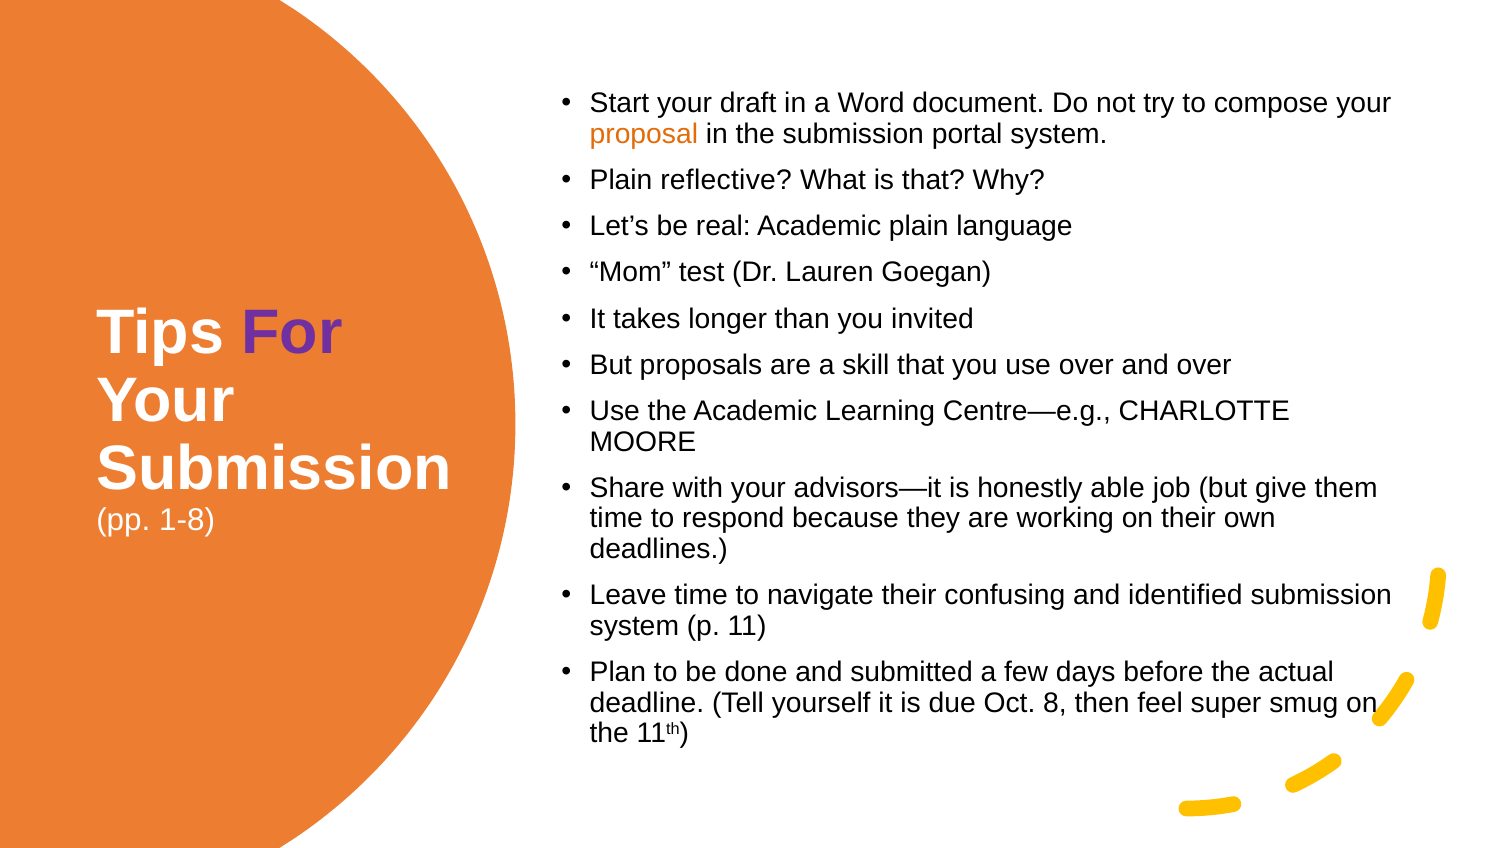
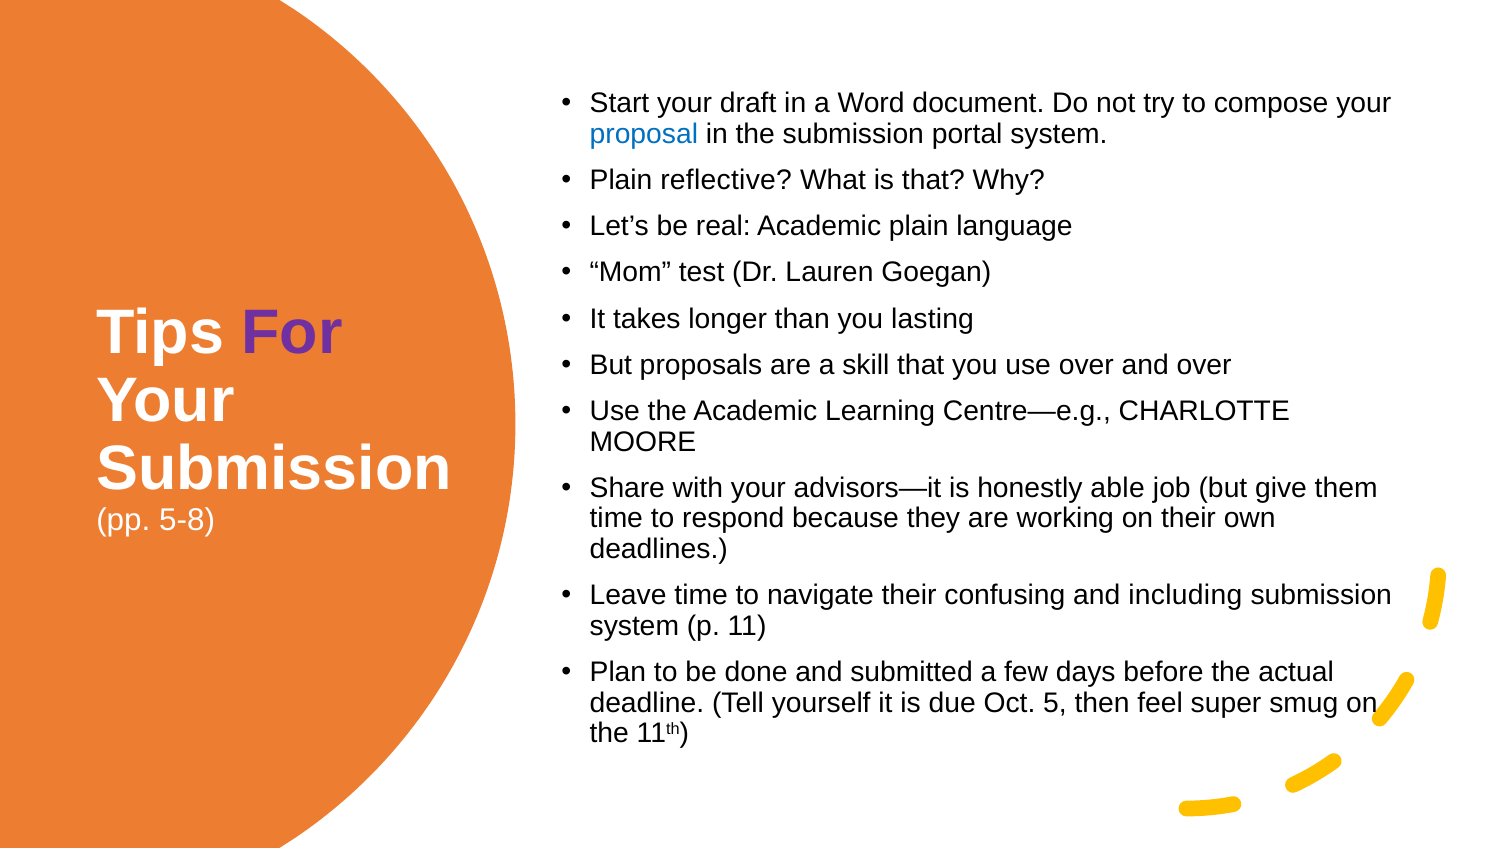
proposal colour: orange -> blue (644, 134)
invited: invited -> lasting (932, 319)
1-8: 1-8 -> 5-8 (187, 520)
identified: identified -> including (1185, 596)
8: 8 -> 5 (1055, 703)
